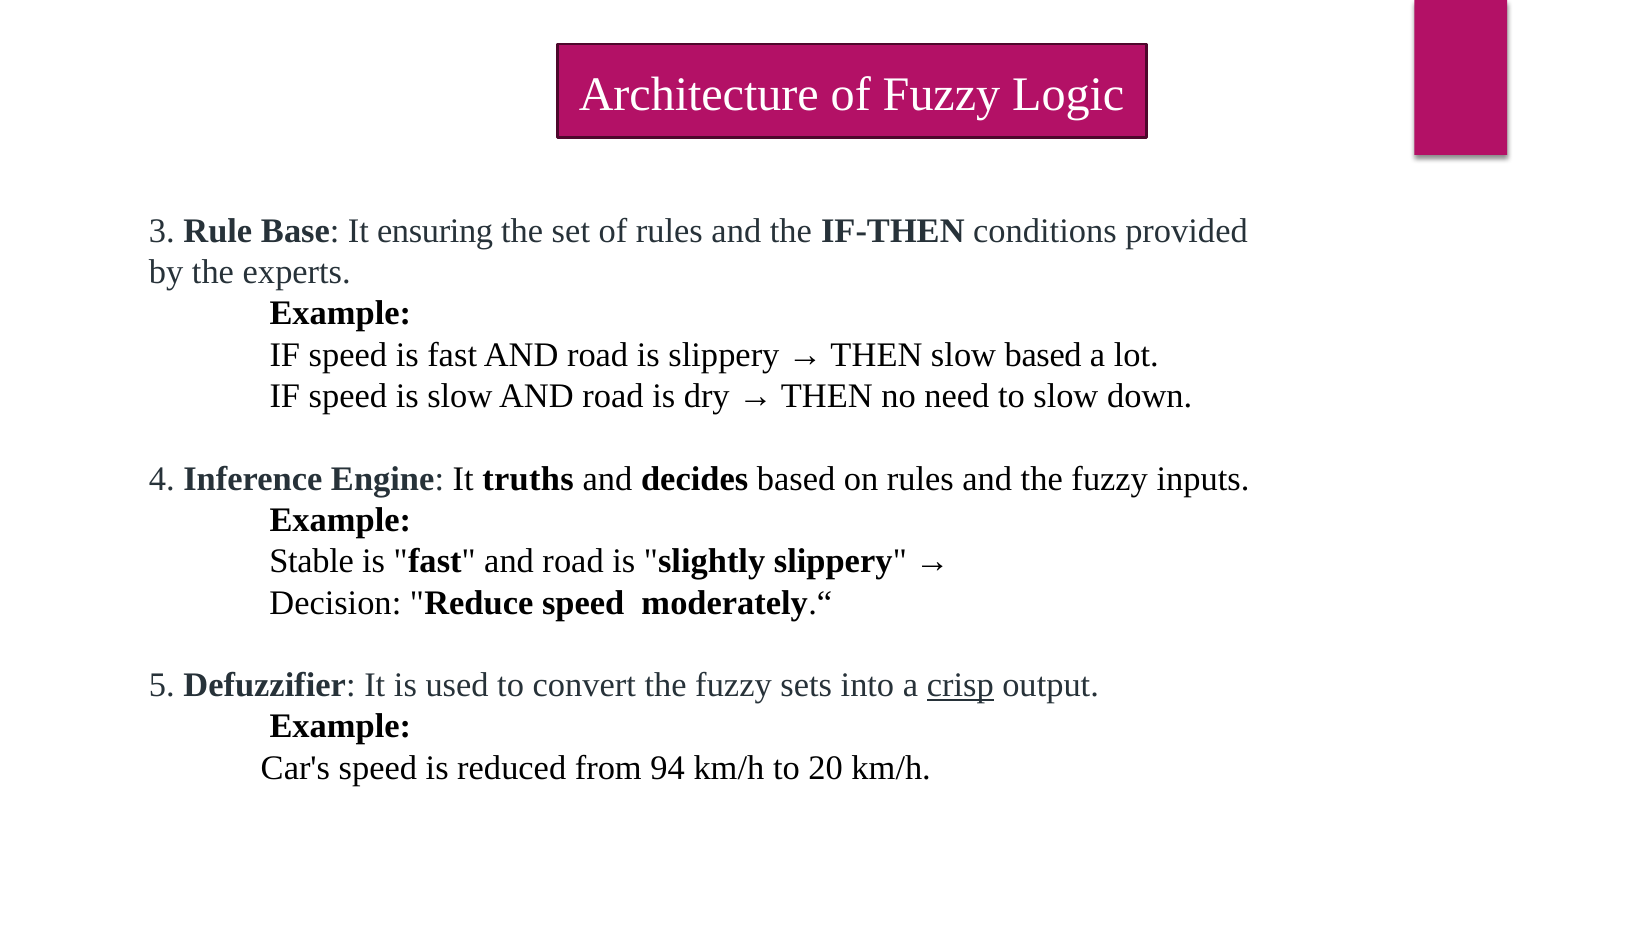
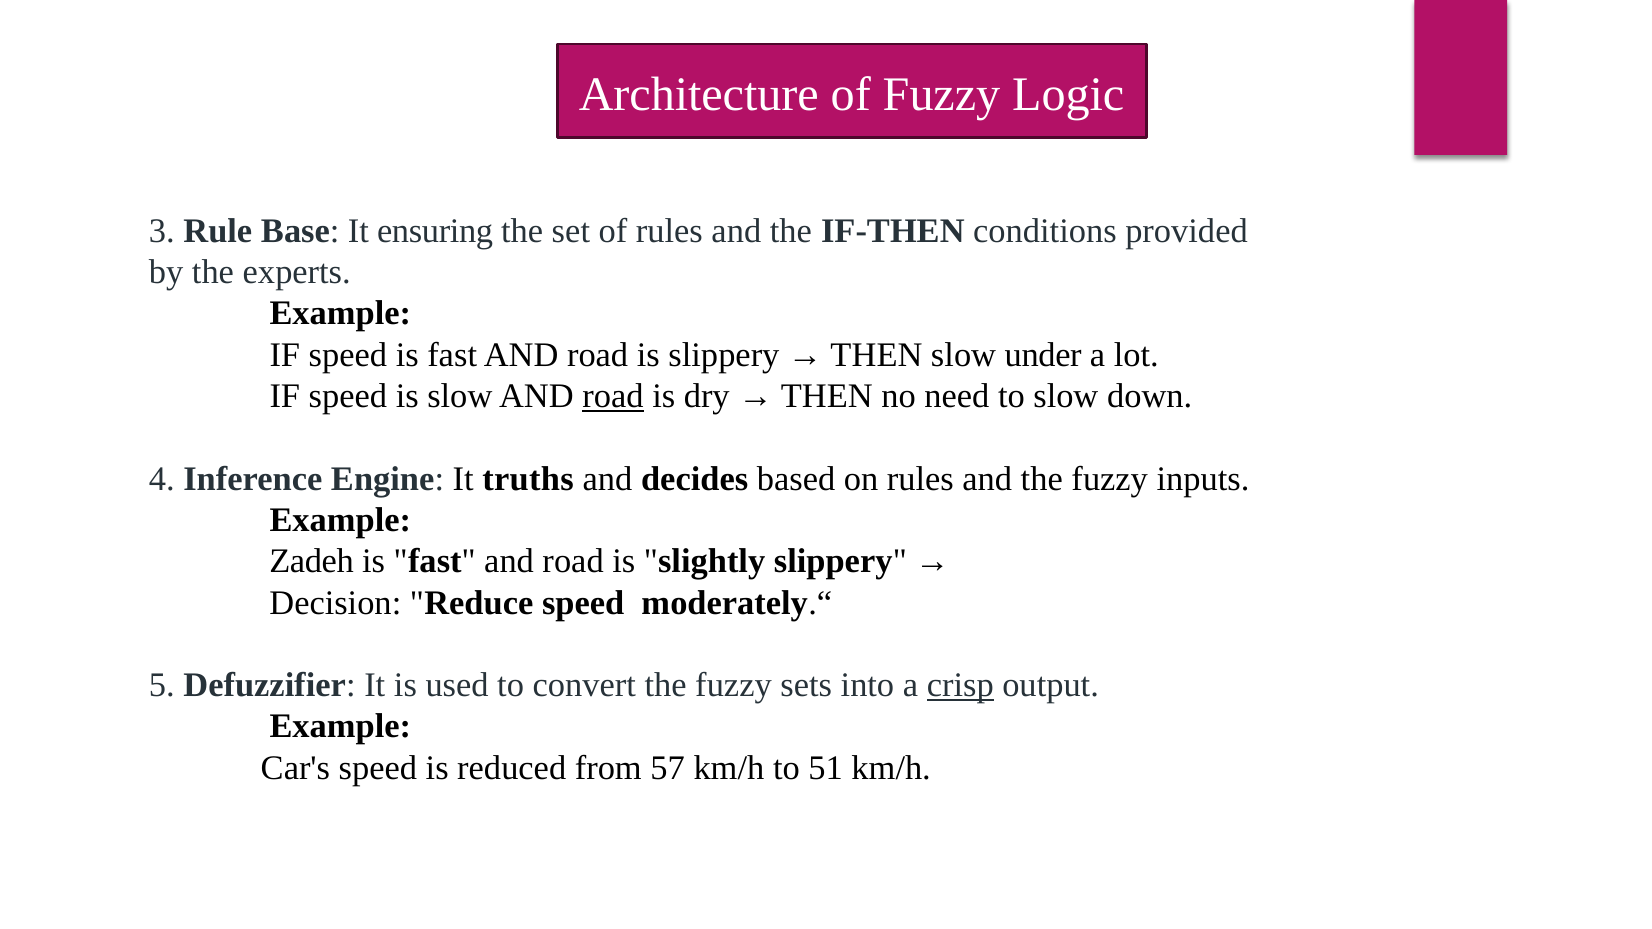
slow based: based -> under (1043, 355)
road underline: none -> present (613, 396)
Stable: Stable -> Zadeh (312, 562)
94: 94 -> 57 (668, 768)
20: 20 -> 51 (826, 768)
